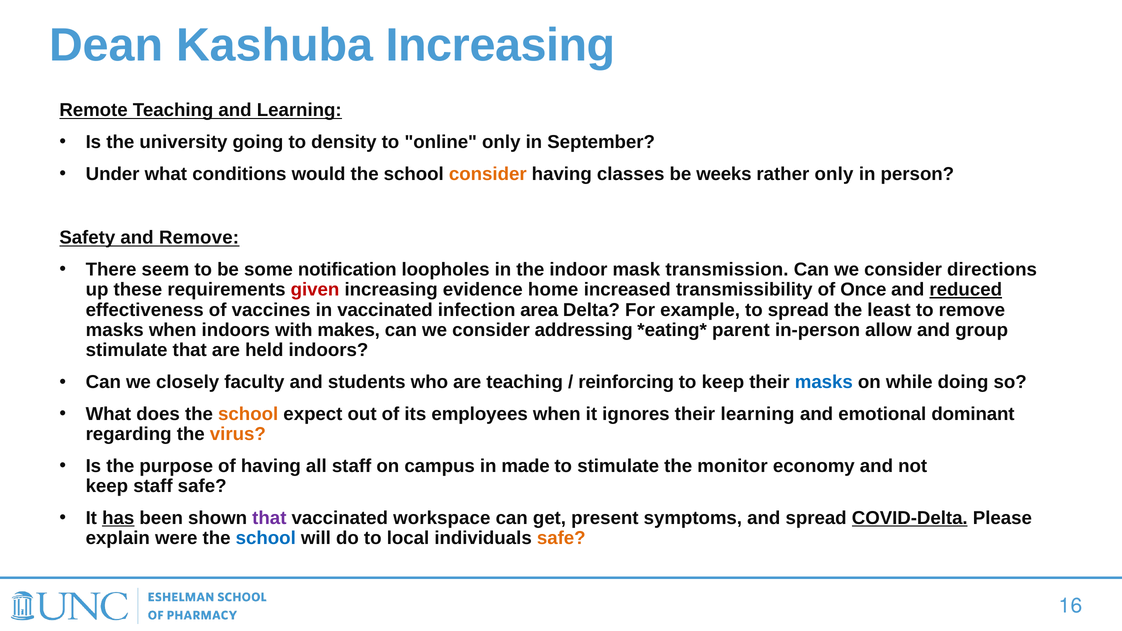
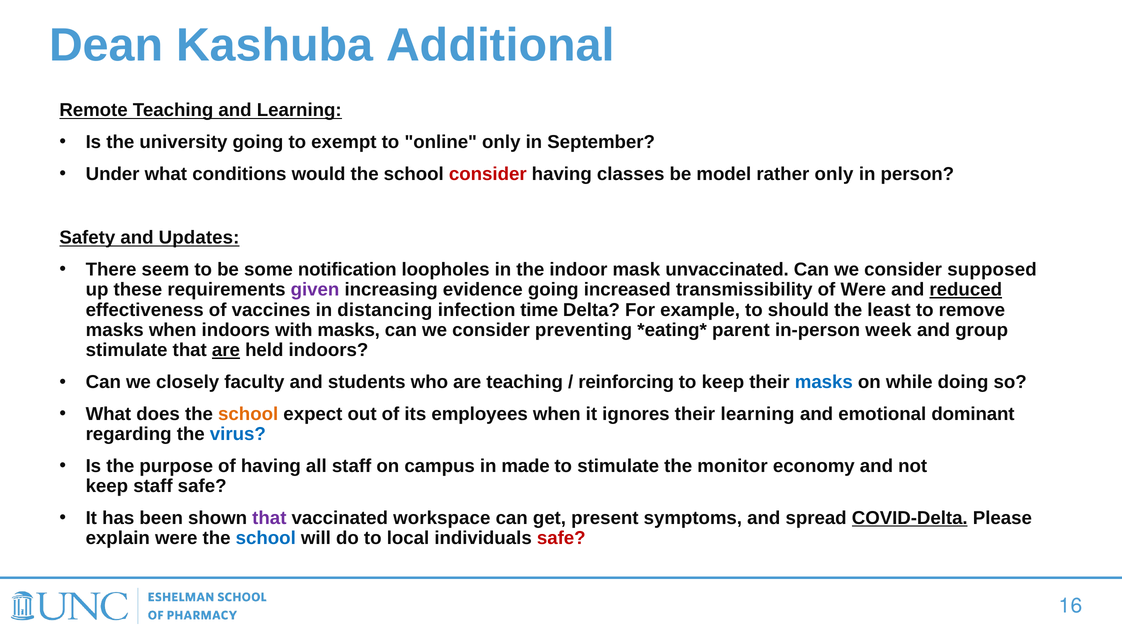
Kashuba Increasing: Increasing -> Additional (500, 45)
density: density -> exempt (344, 142)
consider colour: orange -> red (488, 174)
weeks: weeks -> model (724, 174)
and Remove: Remove -> Updates (199, 238)
transmission: transmission -> unvaccinated (727, 270)
directions: directions -> supposed (992, 270)
given colour: red -> purple (315, 290)
evidence home: home -> going (553, 290)
of Once: Once -> Were (863, 290)
in vaccinated: vaccinated -> distancing (385, 310)
area: area -> time (539, 310)
to spread: spread -> should (798, 310)
with makes: makes -> masks (349, 330)
addressing: addressing -> preventing (584, 330)
allow: allow -> week (888, 330)
are underline: none -> present (226, 350)
virus colour: orange -> blue (238, 434)
has underline: present -> none (118, 518)
safe colour: orange -> red (561, 538)
